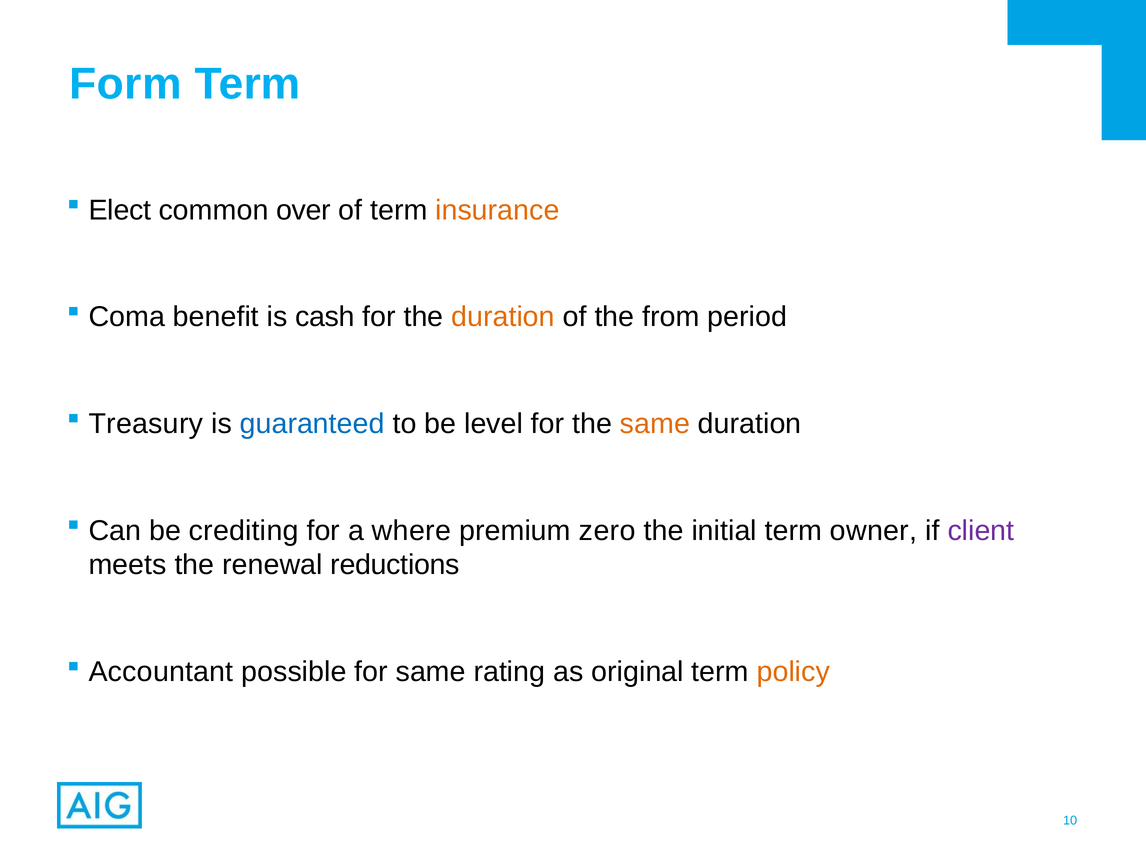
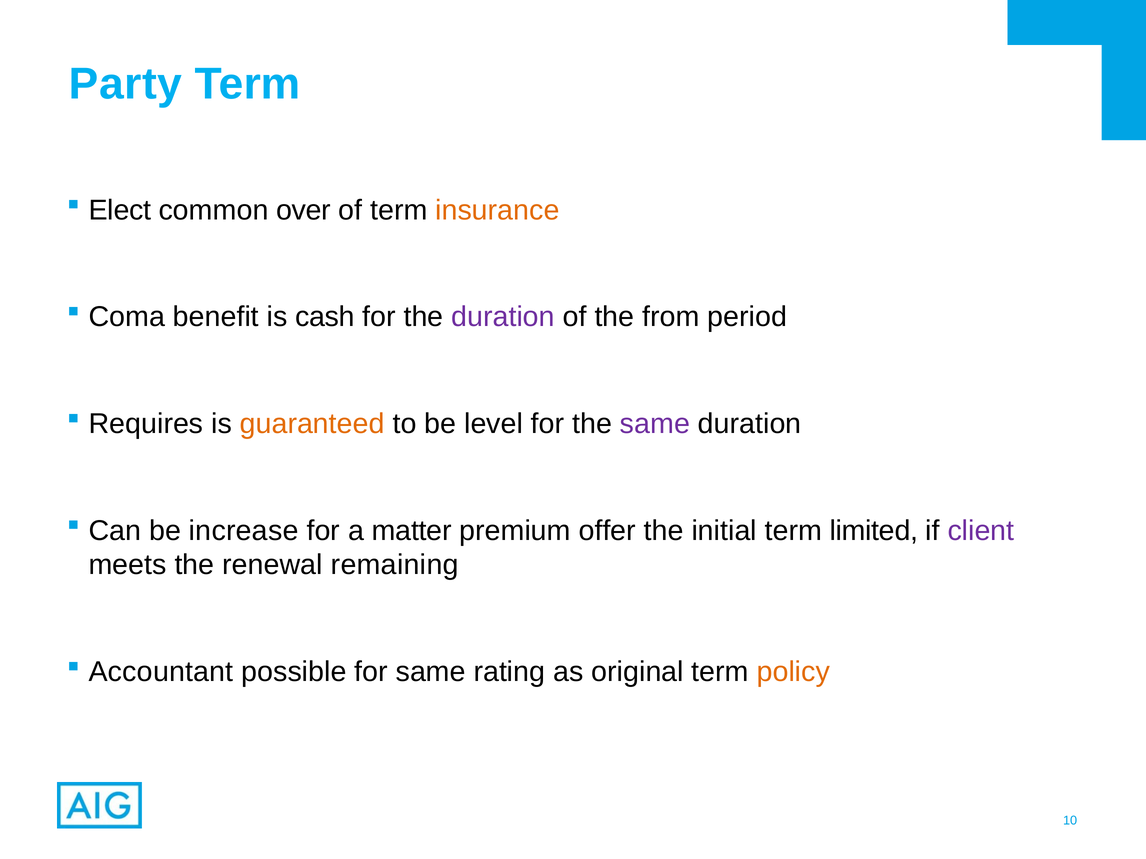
Form: Form -> Party (125, 84)
duration colour: orange -> purple (503, 317)
Treasury: Treasury -> Requires (146, 424)
guaranteed colour: blue -> orange (312, 424)
same colour: orange -> purple (655, 424)
crediting: crediting -> increase (244, 531)
where: where -> matter (412, 531)
zero: zero -> offer (607, 531)
owner: owner -> limited (874, 531)
reductions: reductions -> remaining (395, 565)
